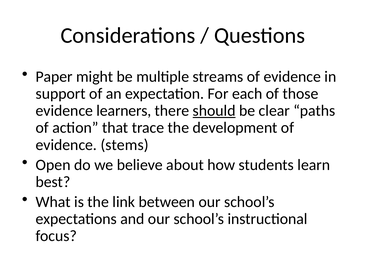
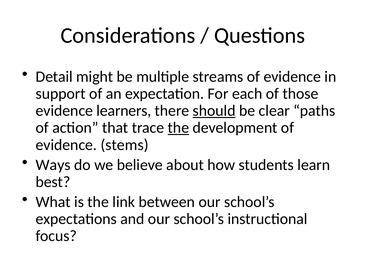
Paper: Paper -> Detail (54, 76)
the underline: none -> present (178, 128)
Open: Open -> Ways (53, 165)
